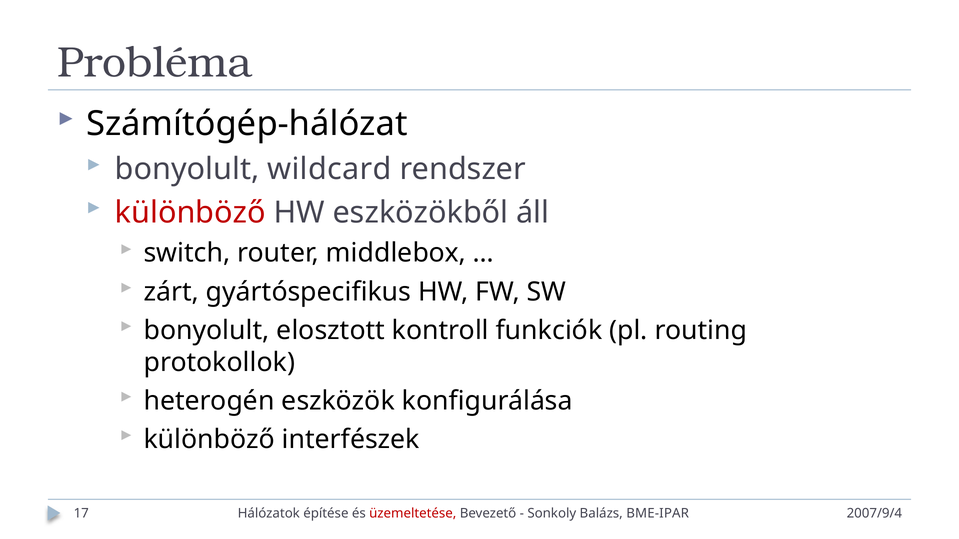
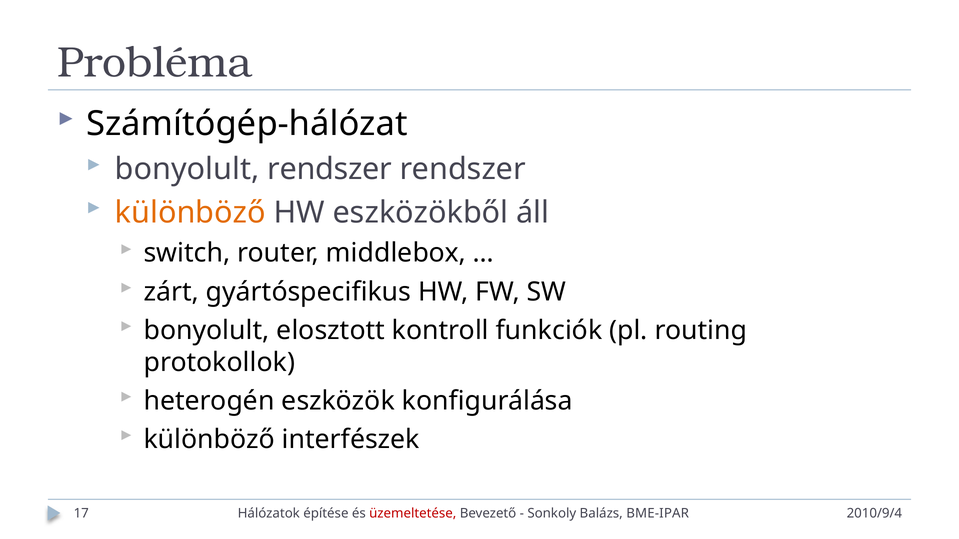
bonyolult wildcard: wildcard -> rendszer (330, 169)
különböző colour: red -> orange (190, 213)
2007/9/4: 2007/9/4 -> 2010/9/4 (874, 514)
